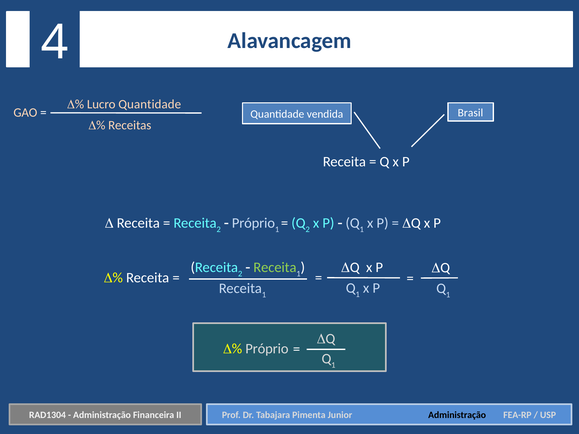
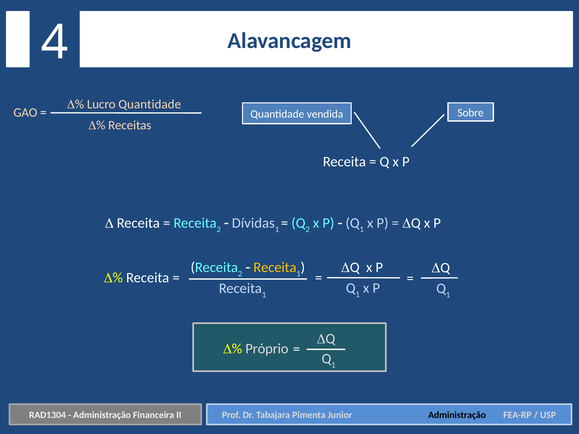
Brasil: Brasil -> Sobre (471, 113)
Próprio: Próprio -> Dívidas (253, 223)
Receita colour: light green -> yellow (275, 268)
